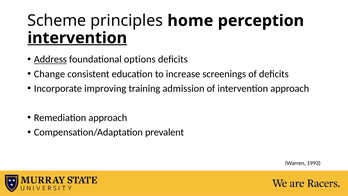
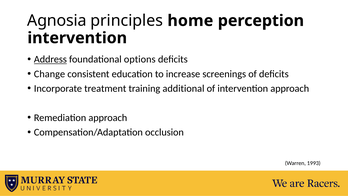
Scheme: Scheme -> Agnosia (57, 21)
intervention underline: present -> none (77, 38)
improving: improving -> treatment (105, 88)
admission: admission -> additional (183, 88)
prevalent: prevalent -> occlusion (164, 132)
